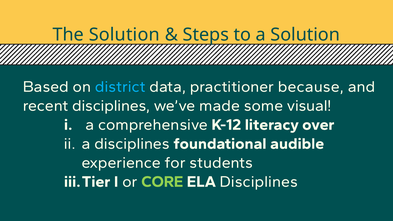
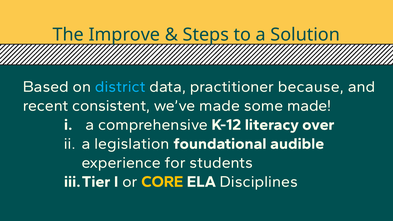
The Solution: Solution -> Improve (124, 35)
recent disciplines: disciplines -> consistent (111, 106)
some visual: visual -> made (309, 106)
a disciplines: disciplines -> legislation (132, 144)
CORE colour: light green -> yellow (162, 182)
